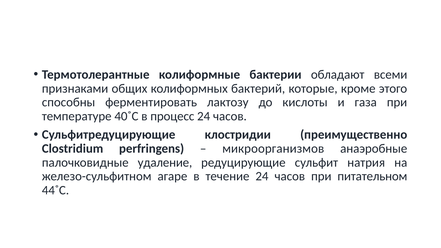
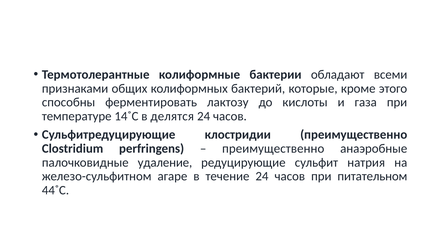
40˚С: 40˚С -> 14˚С (126, 116)
процесс: процесс -> делятся (172, 116)
микроорганизмов: микроорганизмов -> преимущественно (273, 149)
